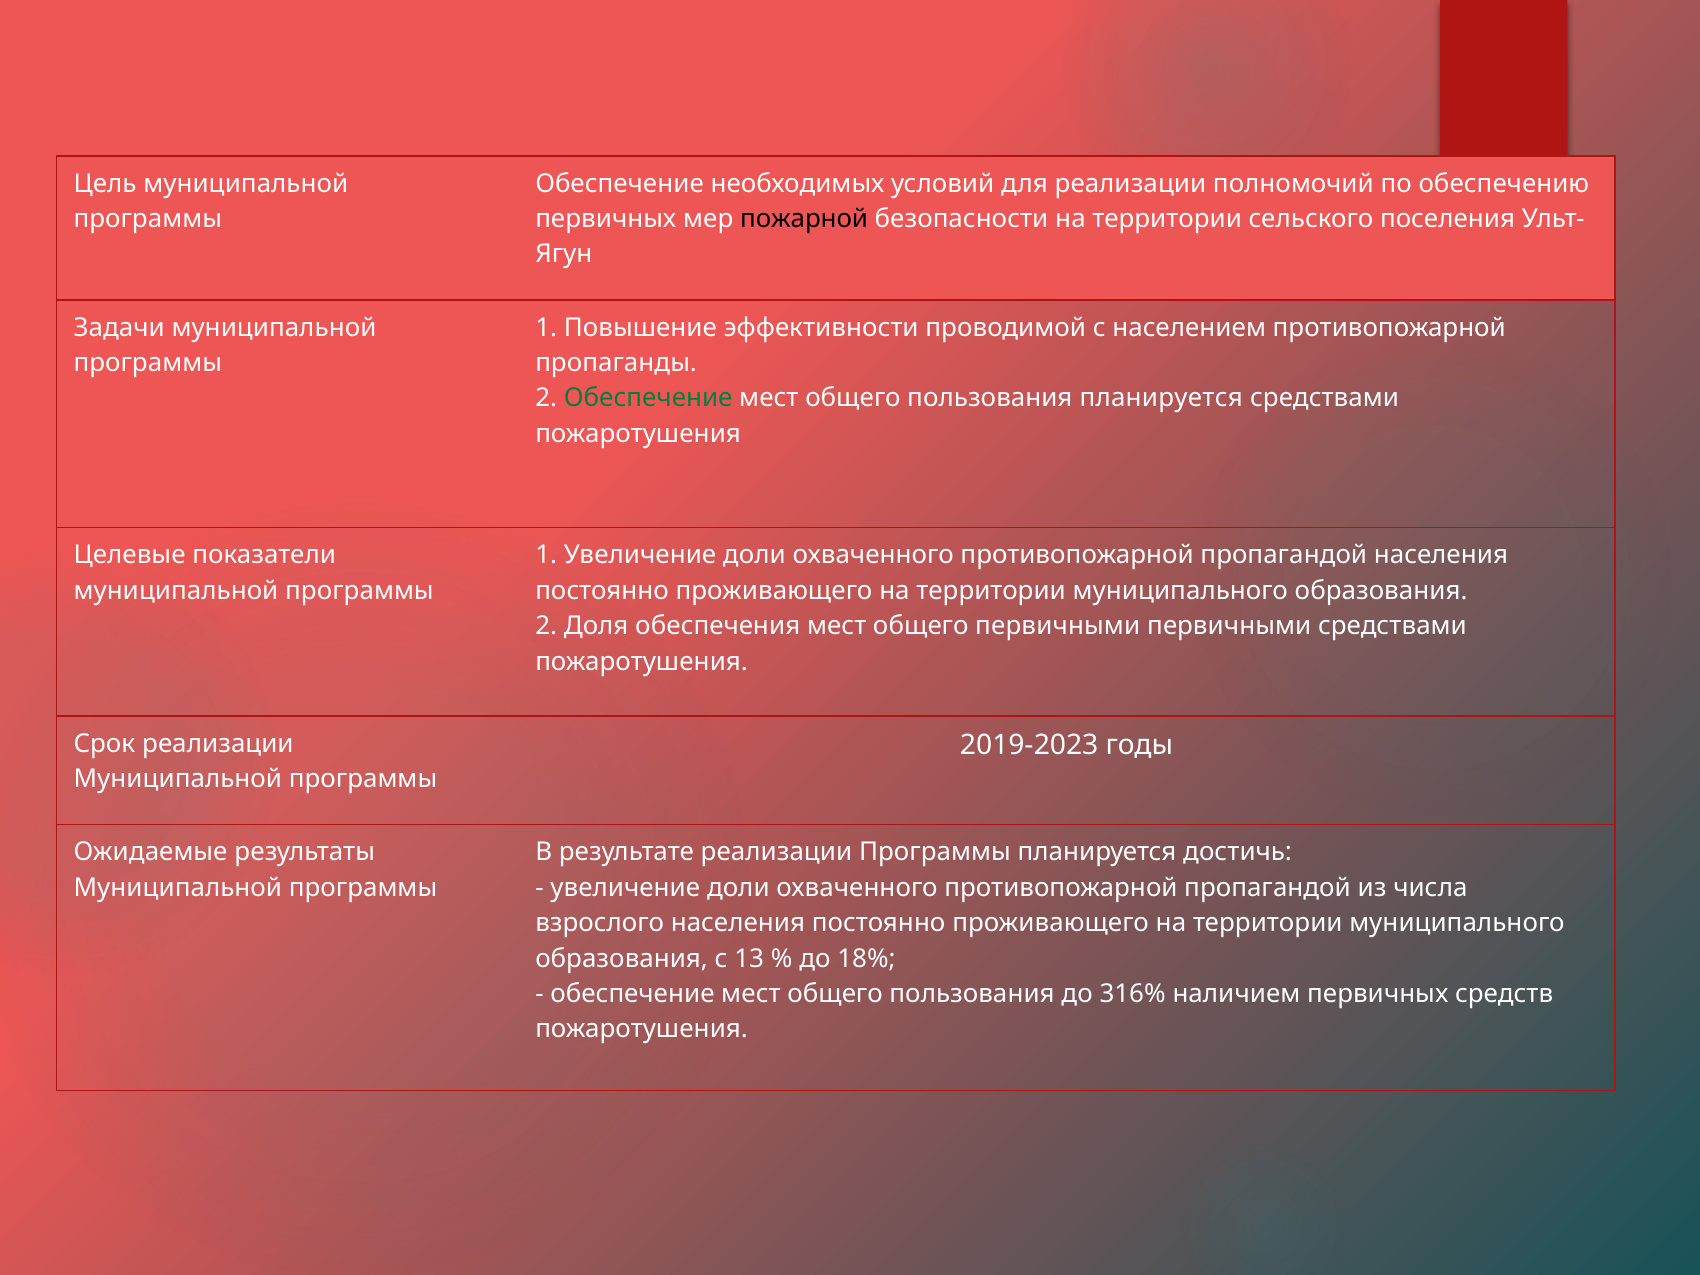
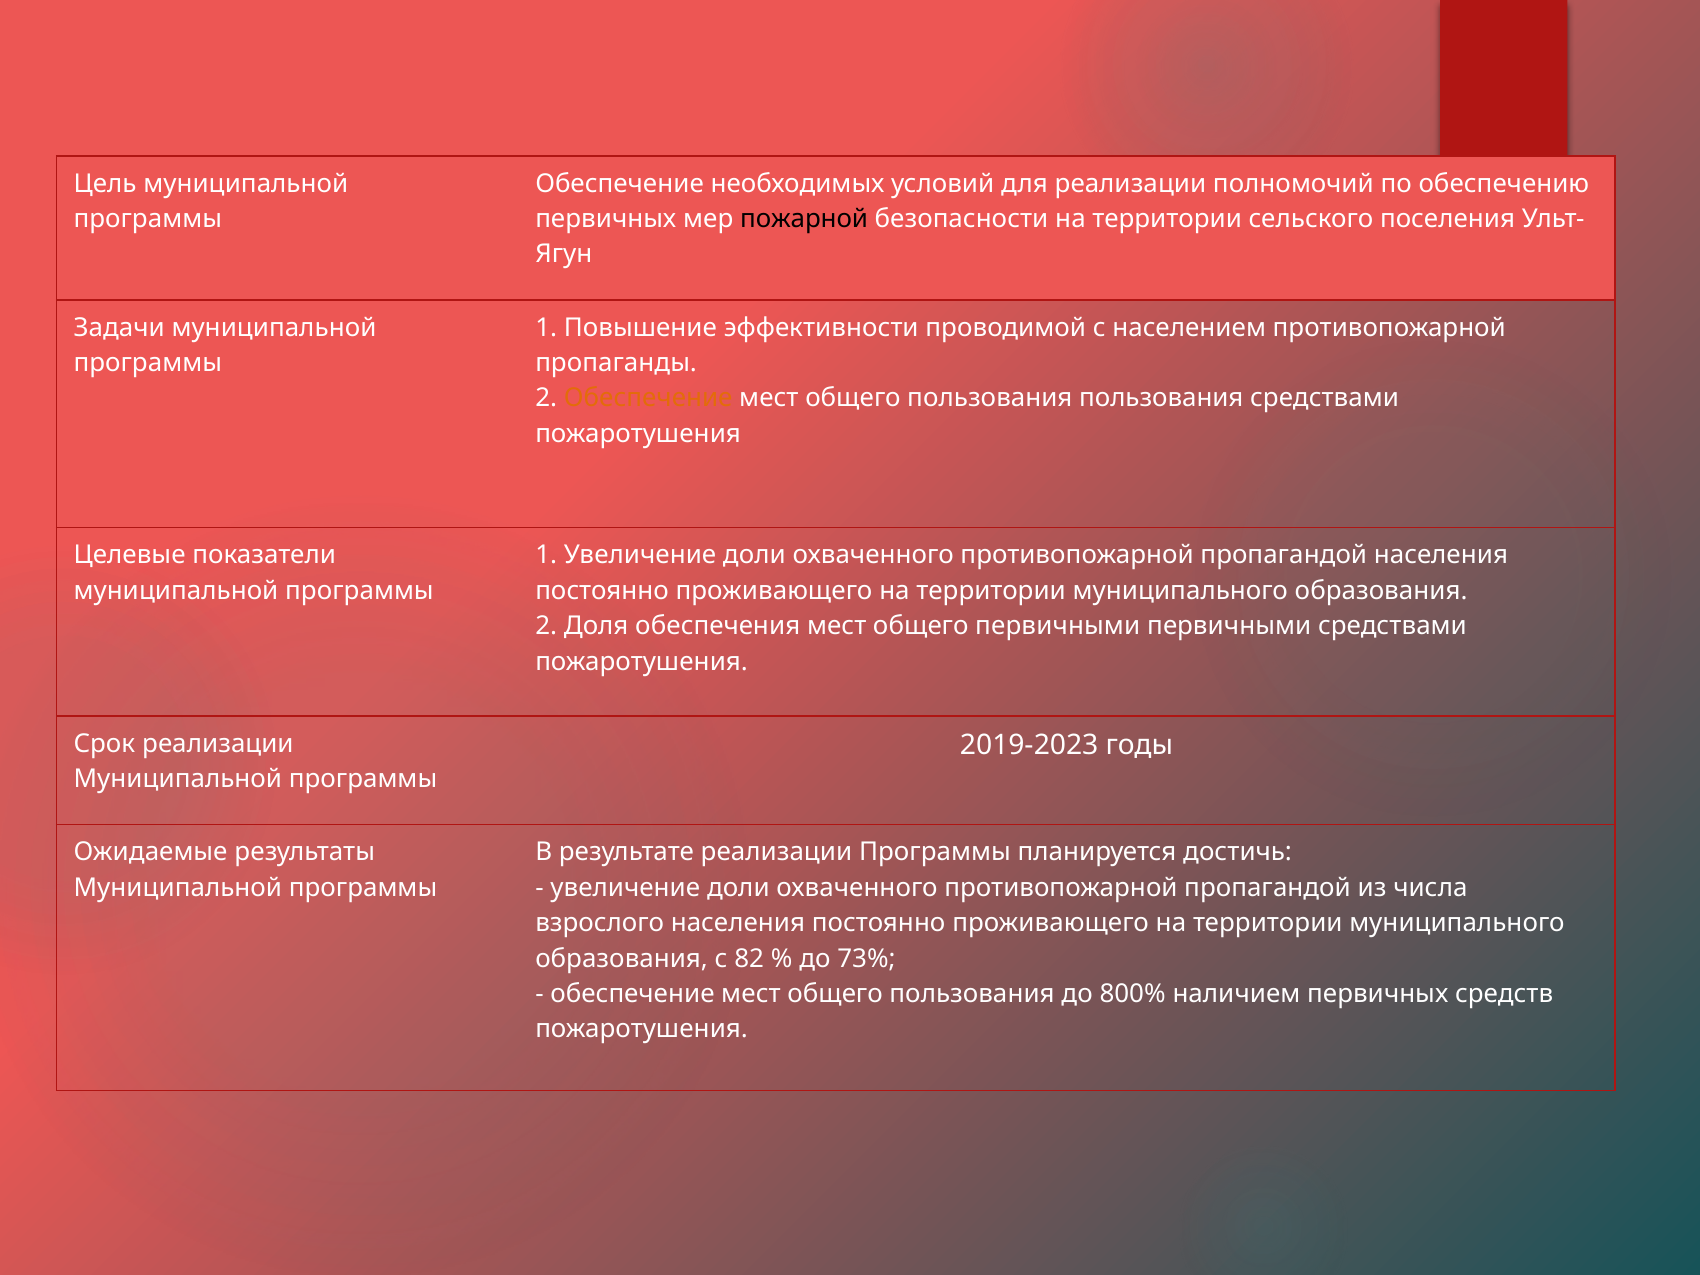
Обеспечение colour: green -> orange (648, 398)
пользования планируется: планируется -> пользования (1161, 398)
13: 13 -> 82 (749, 959)
18%: 18% -> 73% (866, 959)
316%: 316% -> 800% (1133, 994)
